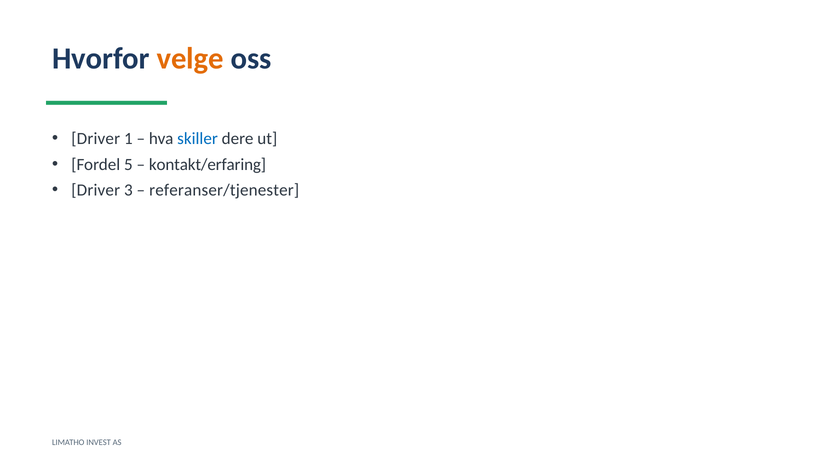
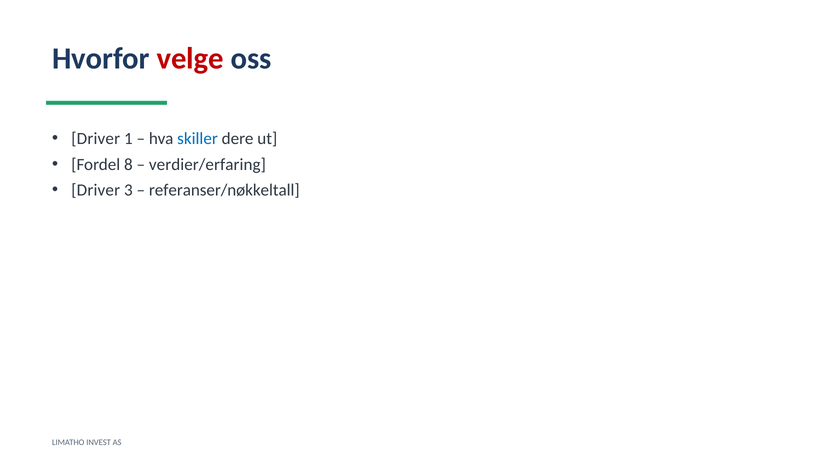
velge colour: orange -> red (190, 58)
5: 5 -> 8 (128, 164)
kontakt/erfaring: kontakt/erfaring -> verdier/erfaring (207, 164)
referanser/tjenester: referanser/tjenester -> referanser/nøkkeltall (224, 190)
